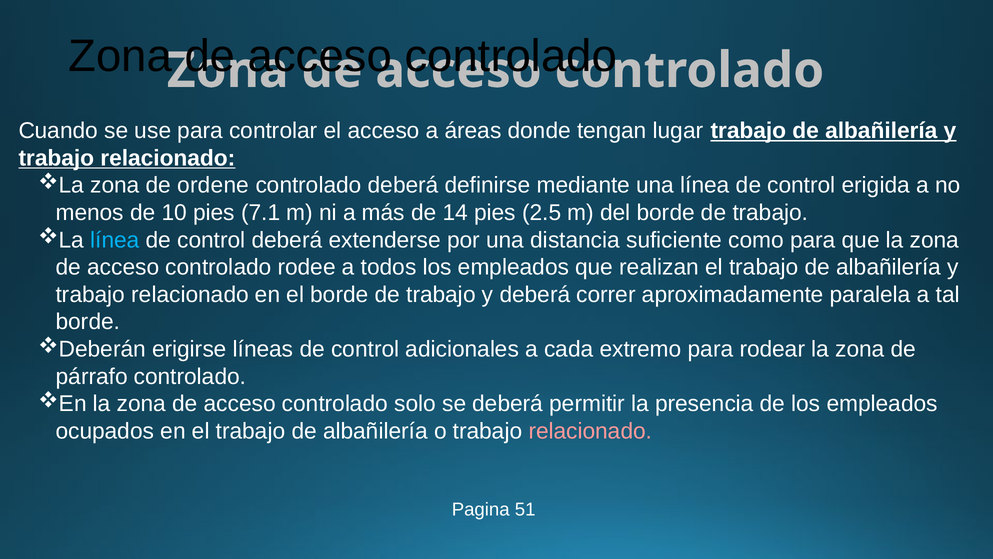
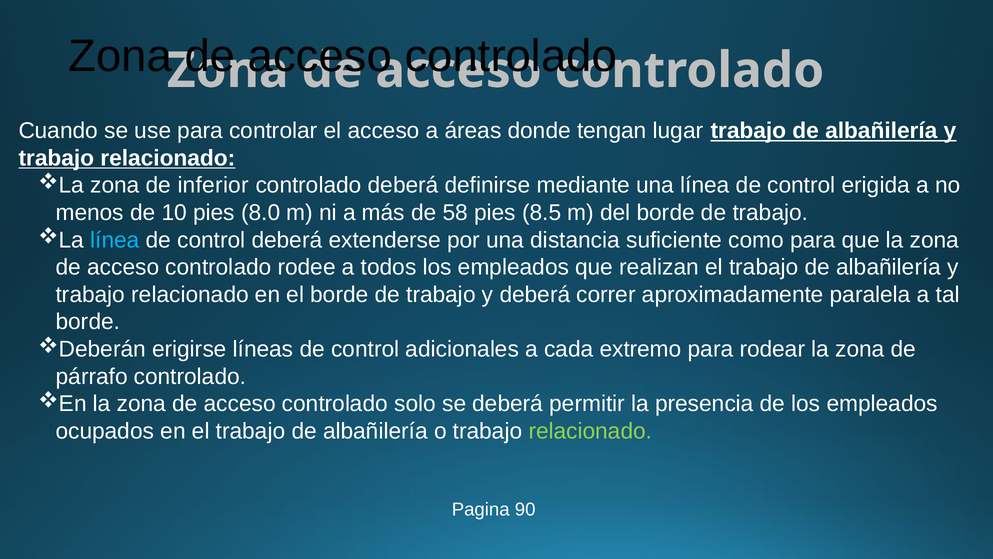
ordene: ordene -> inferior (213, 185)
7.1: 7.1 -> 8.0 (261, 213)
14: 14 -> 58 (455, 213)
2.5: 2.5 -> 8.5 (542, 213)
relacionado colour: pink -> light green (590, 431)
51: 51 -> 90 (525, 509)
